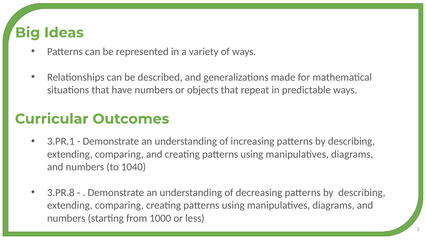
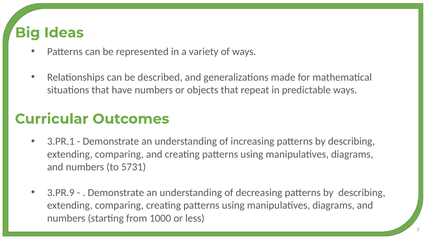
1040: 1040 -> 5731 (134, 167)
3.PR.8: 3.PR.8 -> 3.PR.9 (61, 192)
